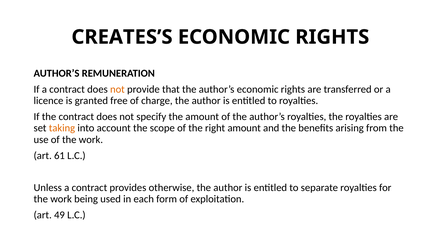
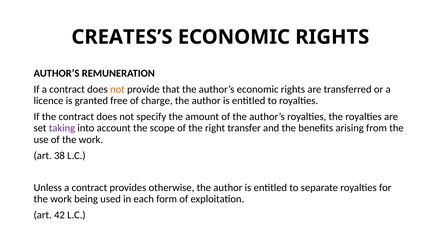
taking colour: orange -> purple (62, 128)
right amount: amount -> transfer (244, 128)
61: 61 -> 38 (59, 156)
49: 49 -> 42 (59, 215)
